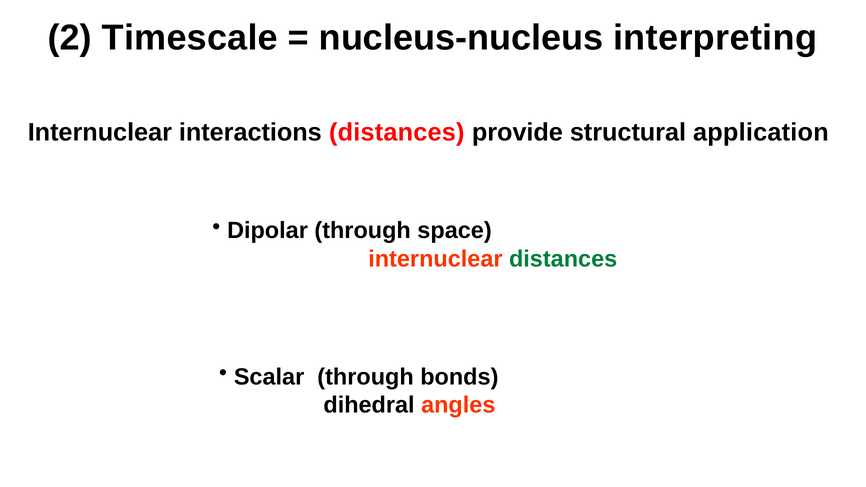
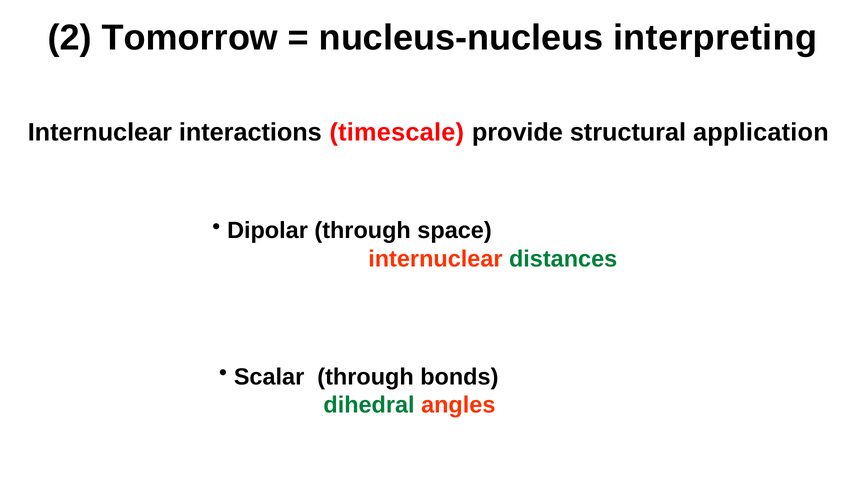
Timescale: Timescale -> Tomorrow (190, 38)
interactions distances: distances -> timescale (397, 132)
dihedral colour: black -> green (369, 405)
